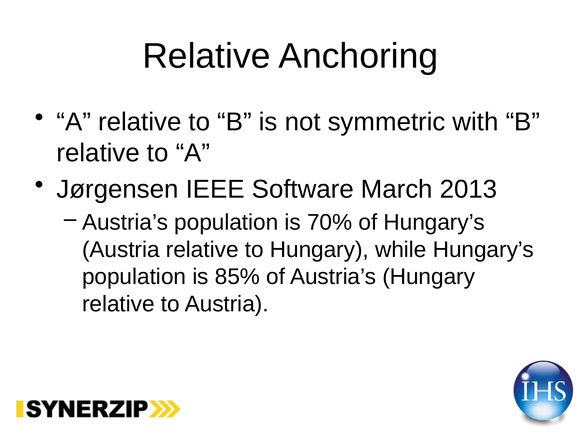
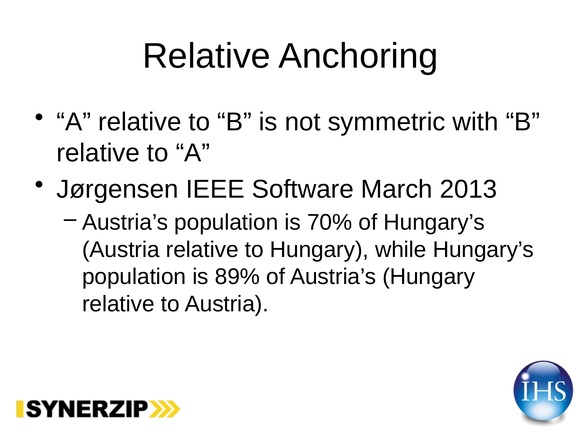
85%: 85% -> 89% (237, 277)
